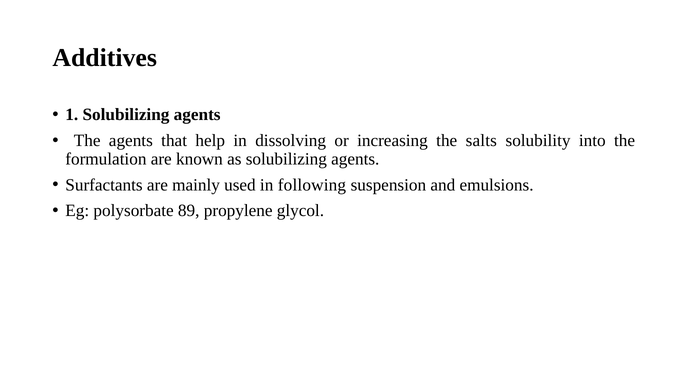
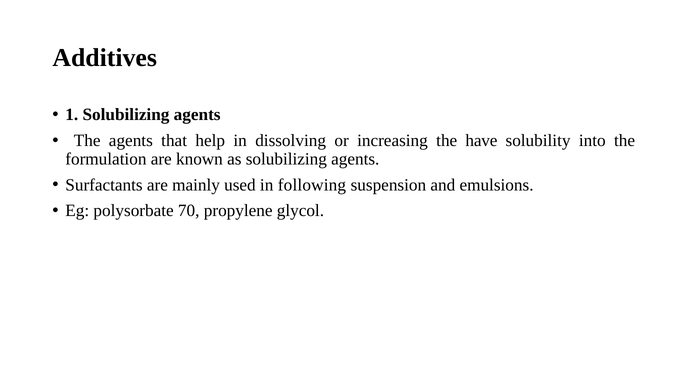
salts: salts -> have (481, 141)
89: 89 -> 70 (189, 211)
